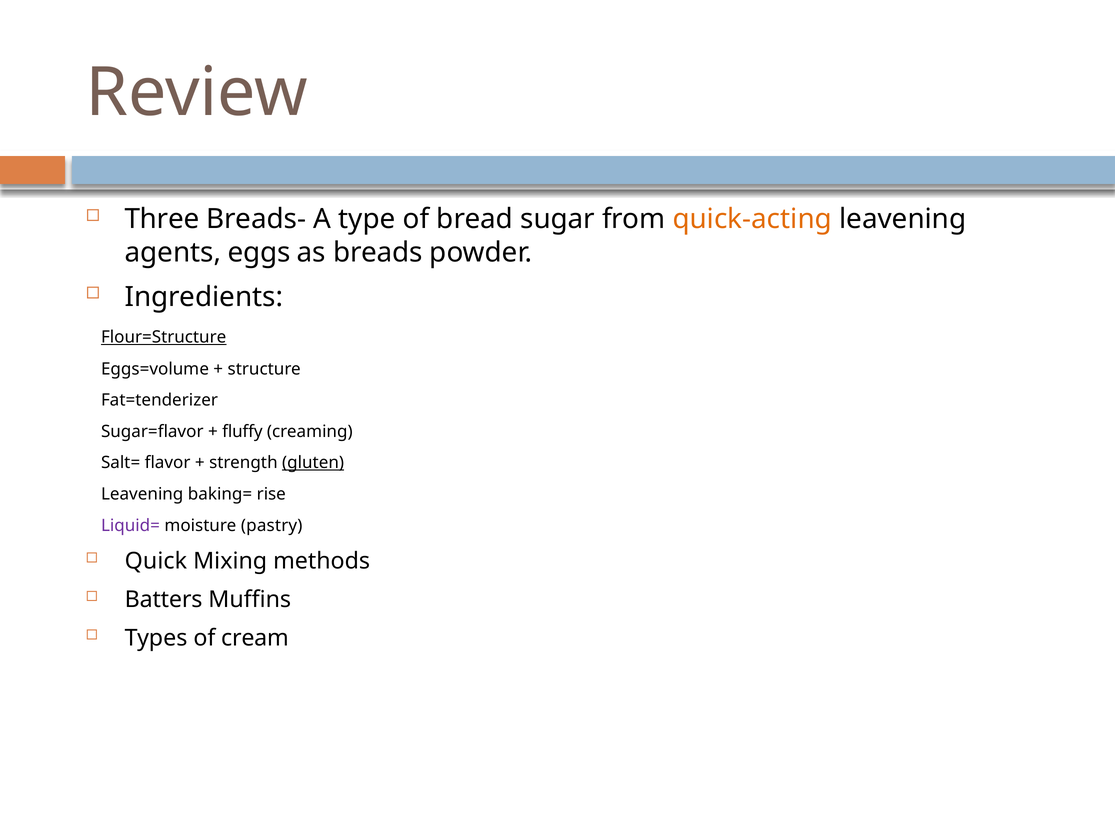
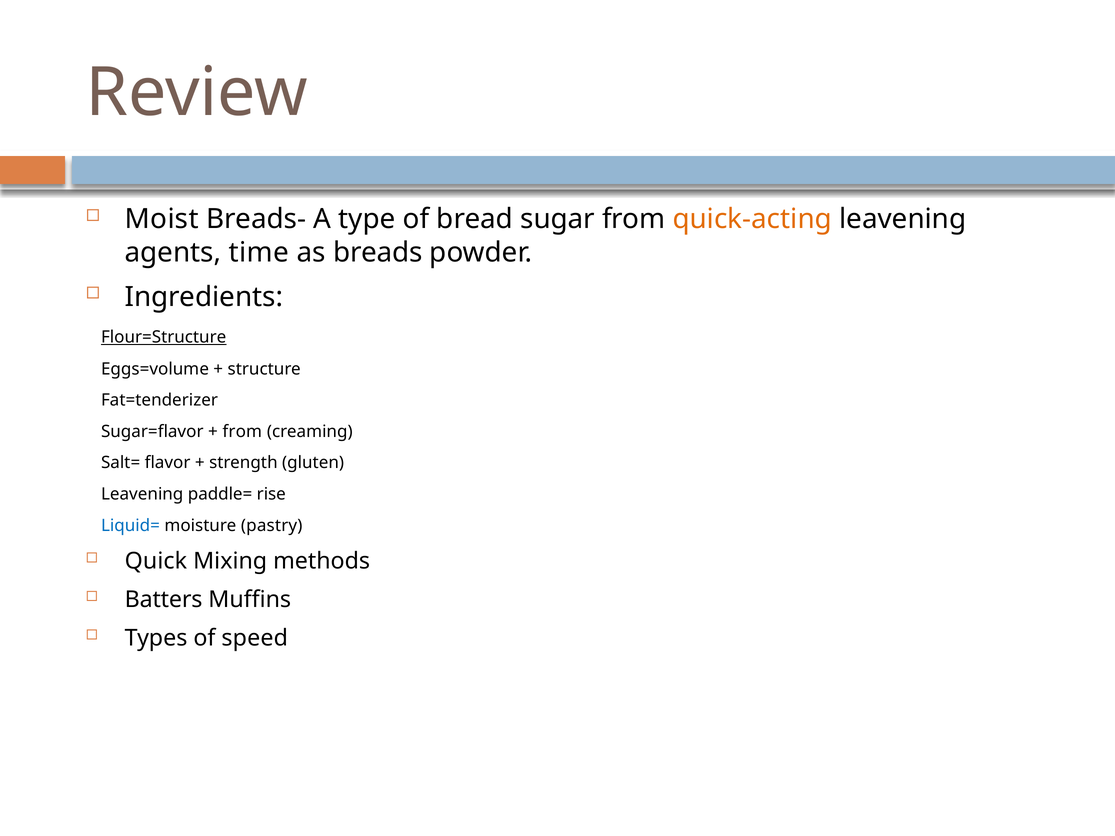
Three: Three -> Moist (162, 219)
eggs: eggs -> time (259, 253)
fluffy: fluffy -> from (242, 432)
gluten underline: present -> none (313, 463)
baking=: baking= -> paddle= (220, 494)
Liquid= colour: purple -> blue (130, 526)
cream: cream -> speed (255, 638)
